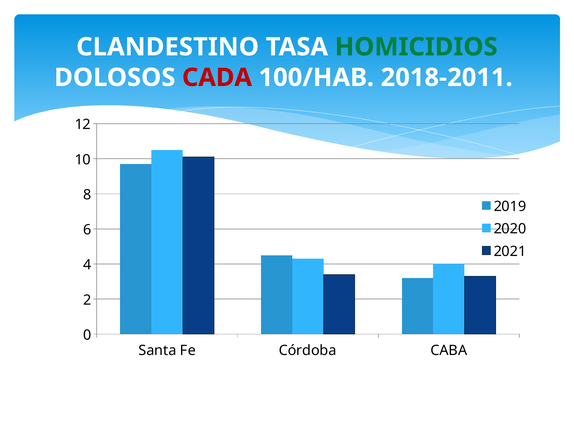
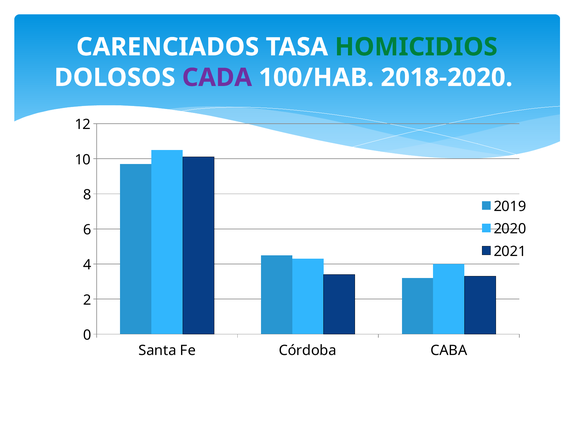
CLANDESTINO: CLANDESTINO -> CARENCIADOS (168, 47)
CADA colour: red -> purple (217, 78)
2018-2011: 2018-2011 -> 2018-2020 (447, 78)
